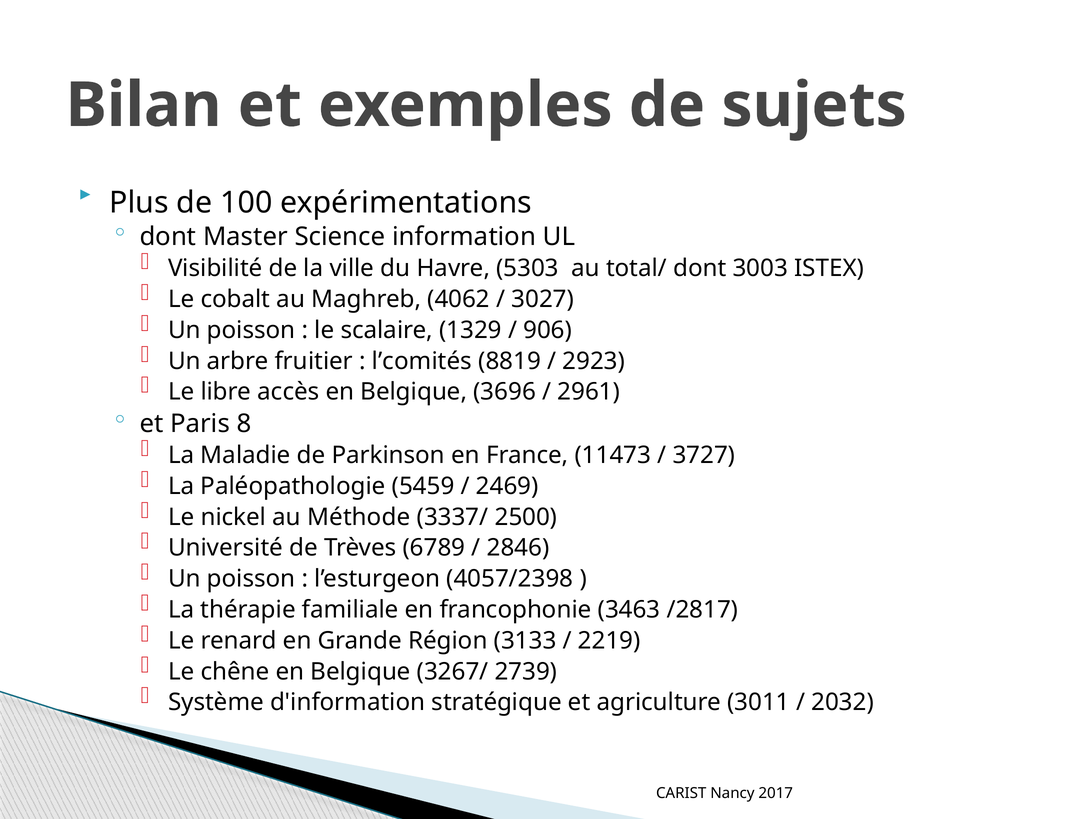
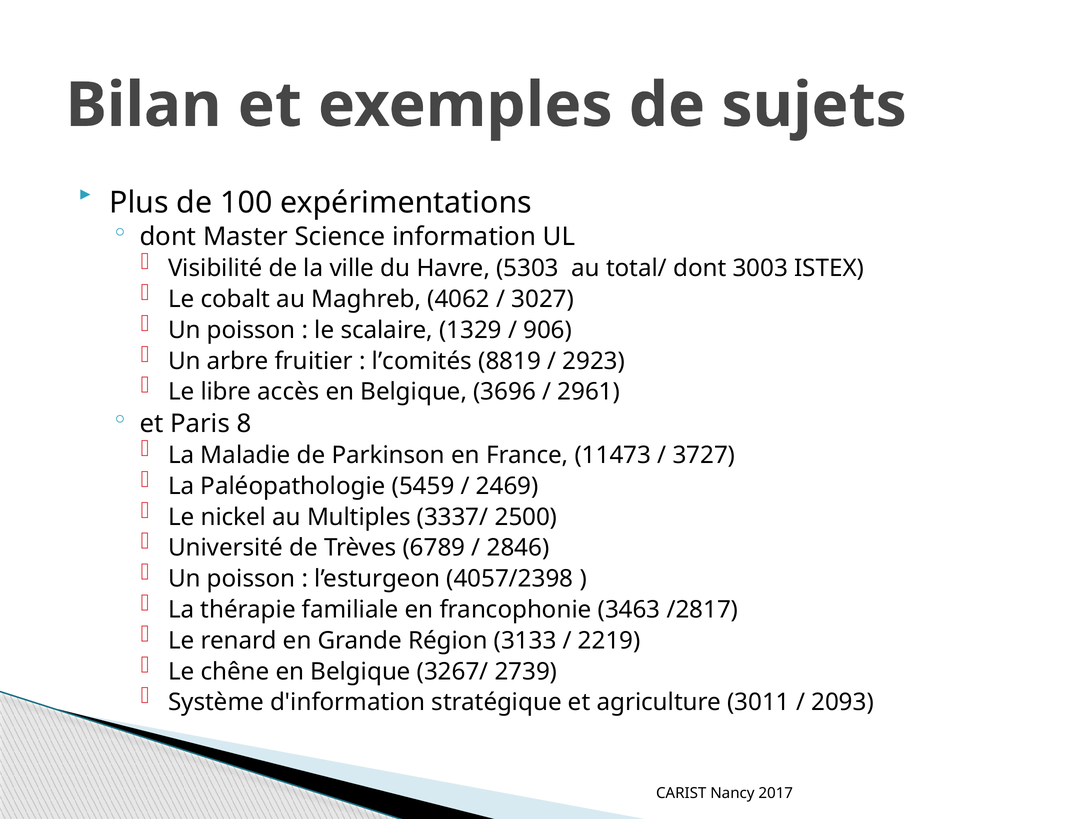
Méthode: Méthode -> Multiples (359, 517)
2032: 2032 -> 2093 (843, 702)
